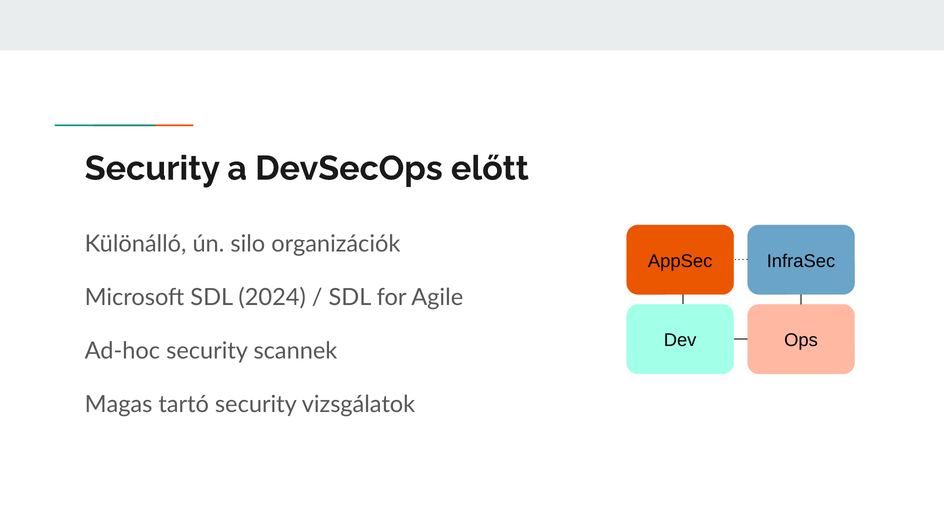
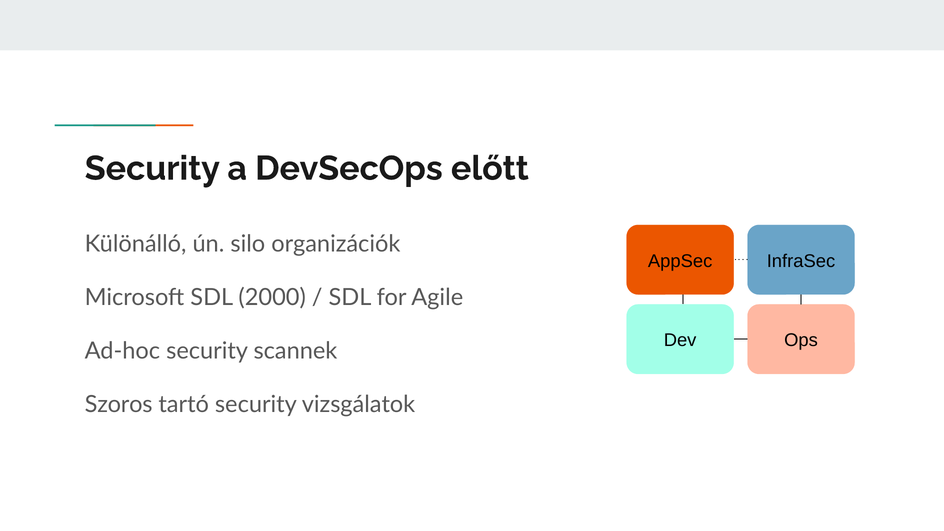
2024: 2024 -> 2000 (272, 298)
Magas: Magas -> Szoros (119, 405)
